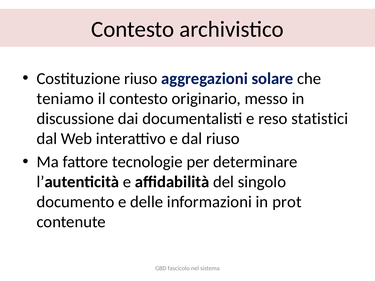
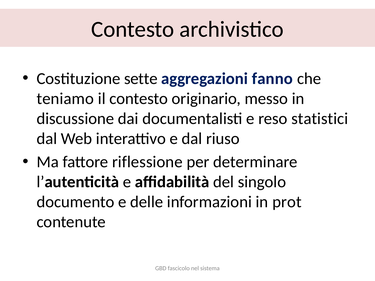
Costituzione riuso: riuso -> sette (141, 79)
solare: solare -> fanno (272, 79)
tecnologie: tecnologie -> riflessione (147, 162)
